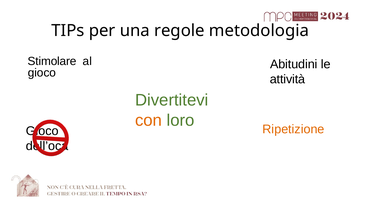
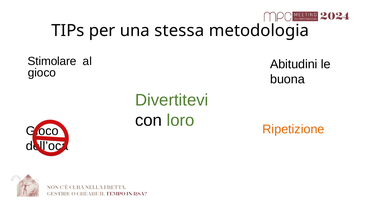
regole: regole -> stessa (179, 31)
attività: attività -> buona (287, 79)
con colour: orange -> black (149, 120)
